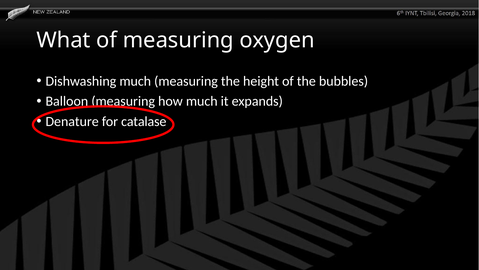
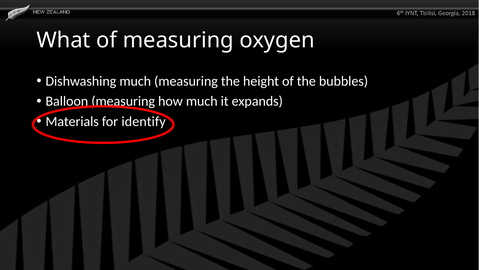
Denature: Denature -> Materials (72, 121)
catalase: catalase -> identify (144, 121)
